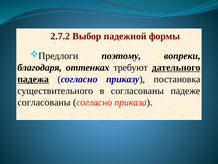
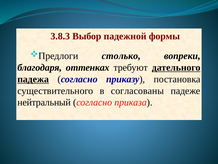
2.7.2: 2.7.2 -> 3.8.3 (60, 36)
поэтому: поэтому -> столько (121, 56)
согласованы: согласованы -> нейтральный (44, 102)
